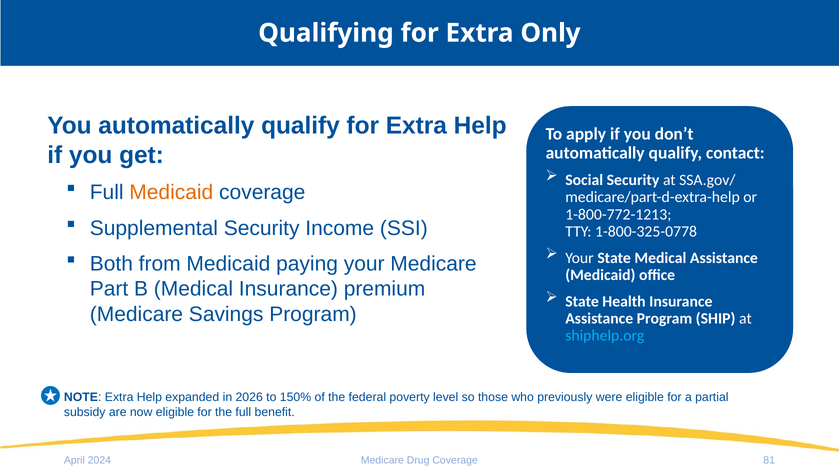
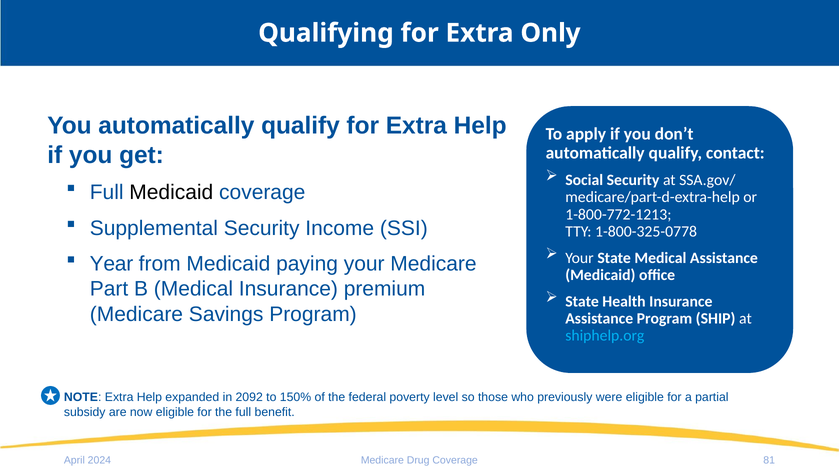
Medicaid colour: orange -> black (171, 192)
Both: Both -> Year (111, 264)
2026: 2026 -> 2092 (249, 397)
